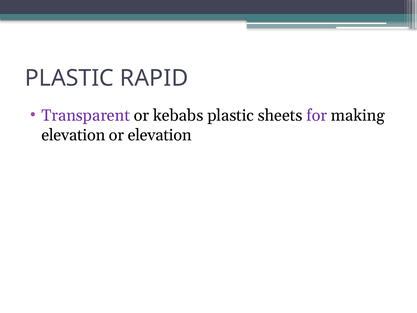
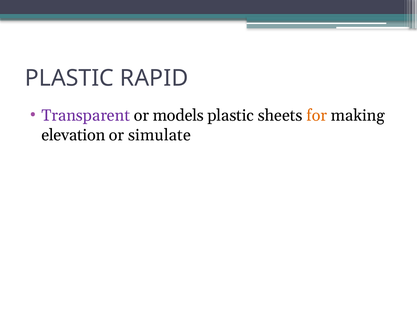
kebabs: kebabs -> models (178, 115)
for colour: purple -> orange (317, 115)
or elevation: elevation -> simulate (159, 135)
